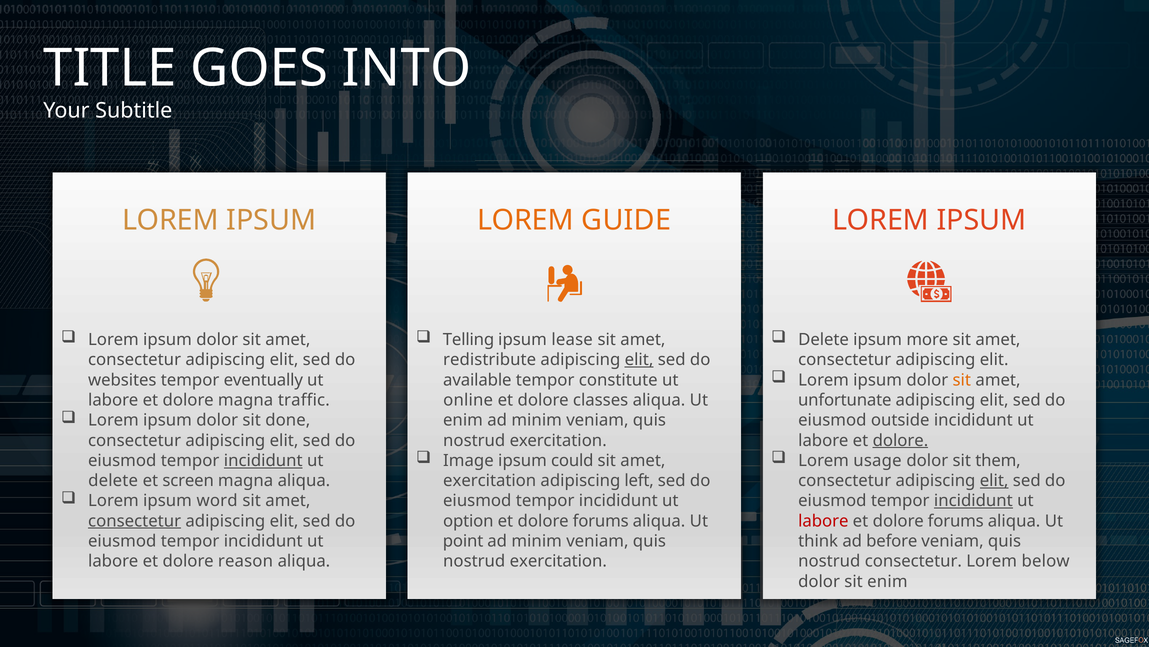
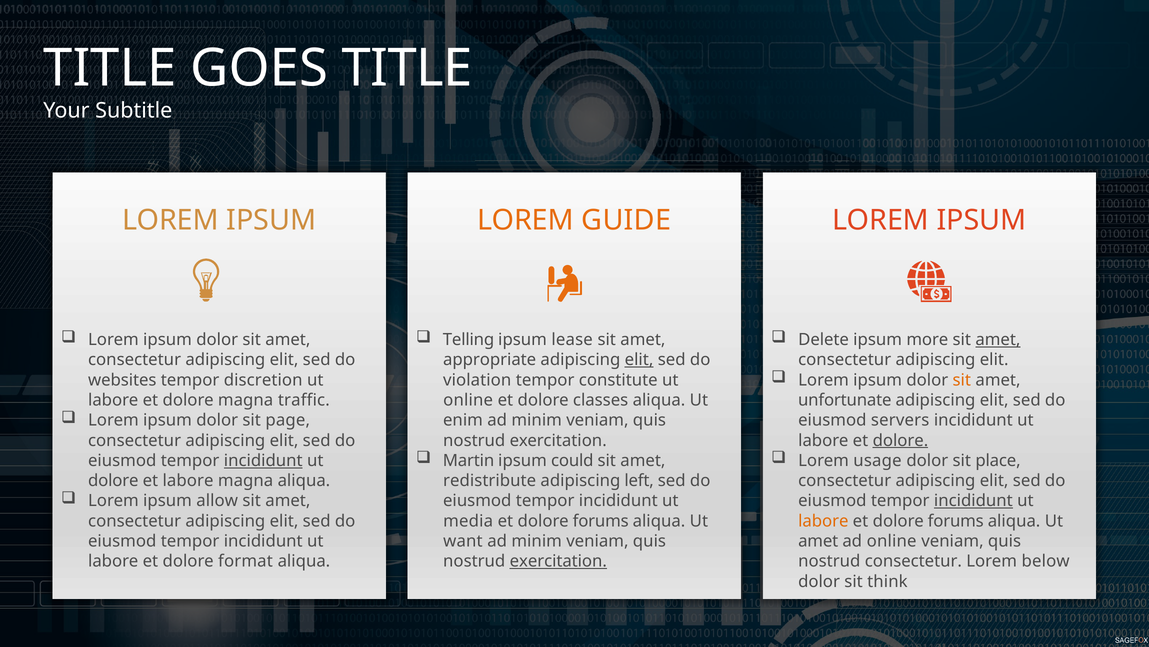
GOES INTO: INTO -> TITLE (407, 68)
amet underline: none -> present (998, 339)
redistribute: redistribute -> appropriate (490, 360)
eventually: eventually -> discretion (263, 380)
available: available -> violation (477, 380)
done: done -> page (288, 420)
outside: outside -> servers (900, 420)
Image: Image -> Martin (469, 460)
them: them -> place (998, 460)
delete: delete -> dolore (113, 480)
et screen: screen -> labore (188, 480)
exercitation: exercitation -> redistribute (490, 480)
elit underline: present -> none (994, 480)
word: word -> allow (217, 500)
consectetur underline: present -> none (135, 520)
option: option -> media (468, 520)
labore colour: red -> orange (823, 521)
point: point -> want (463, 541)
think: think -> amet (818, 541)
ad before: before -> online (892, 541)
reason: reason -> format (245, 561)
exercitation underline: none -> present (558, 561)
sit enim: enim -> think (887, 581)
